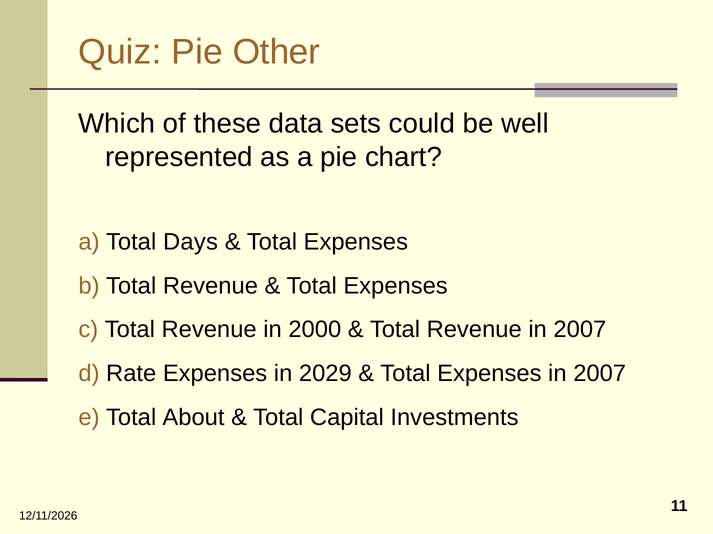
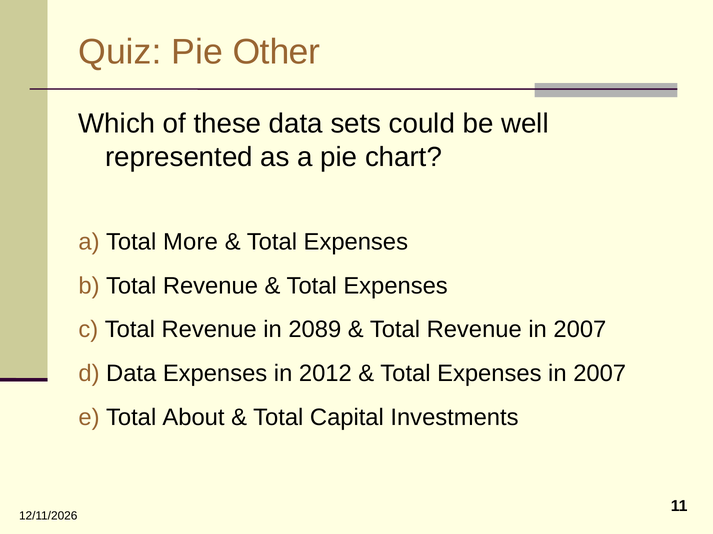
Days: Days -> More (190, 242)
2000: 2000 -> 2089 (315, 330)
d Rate: Rate -> Data (131, 374)
2029: 2029 -> 2012 (325, 374)
